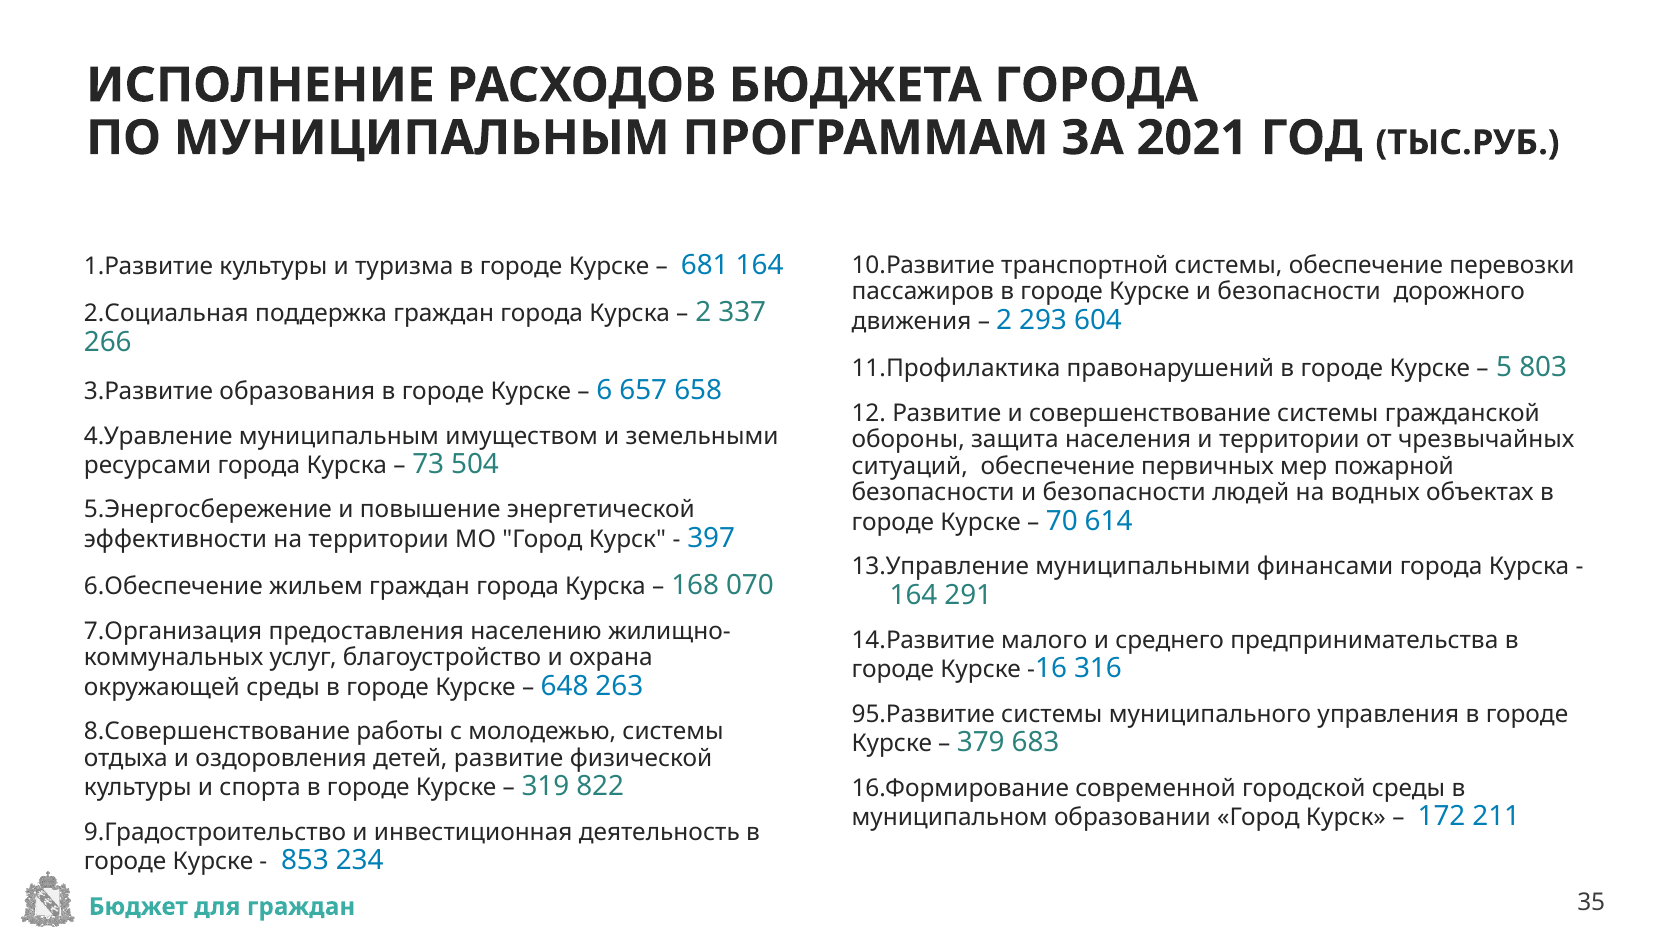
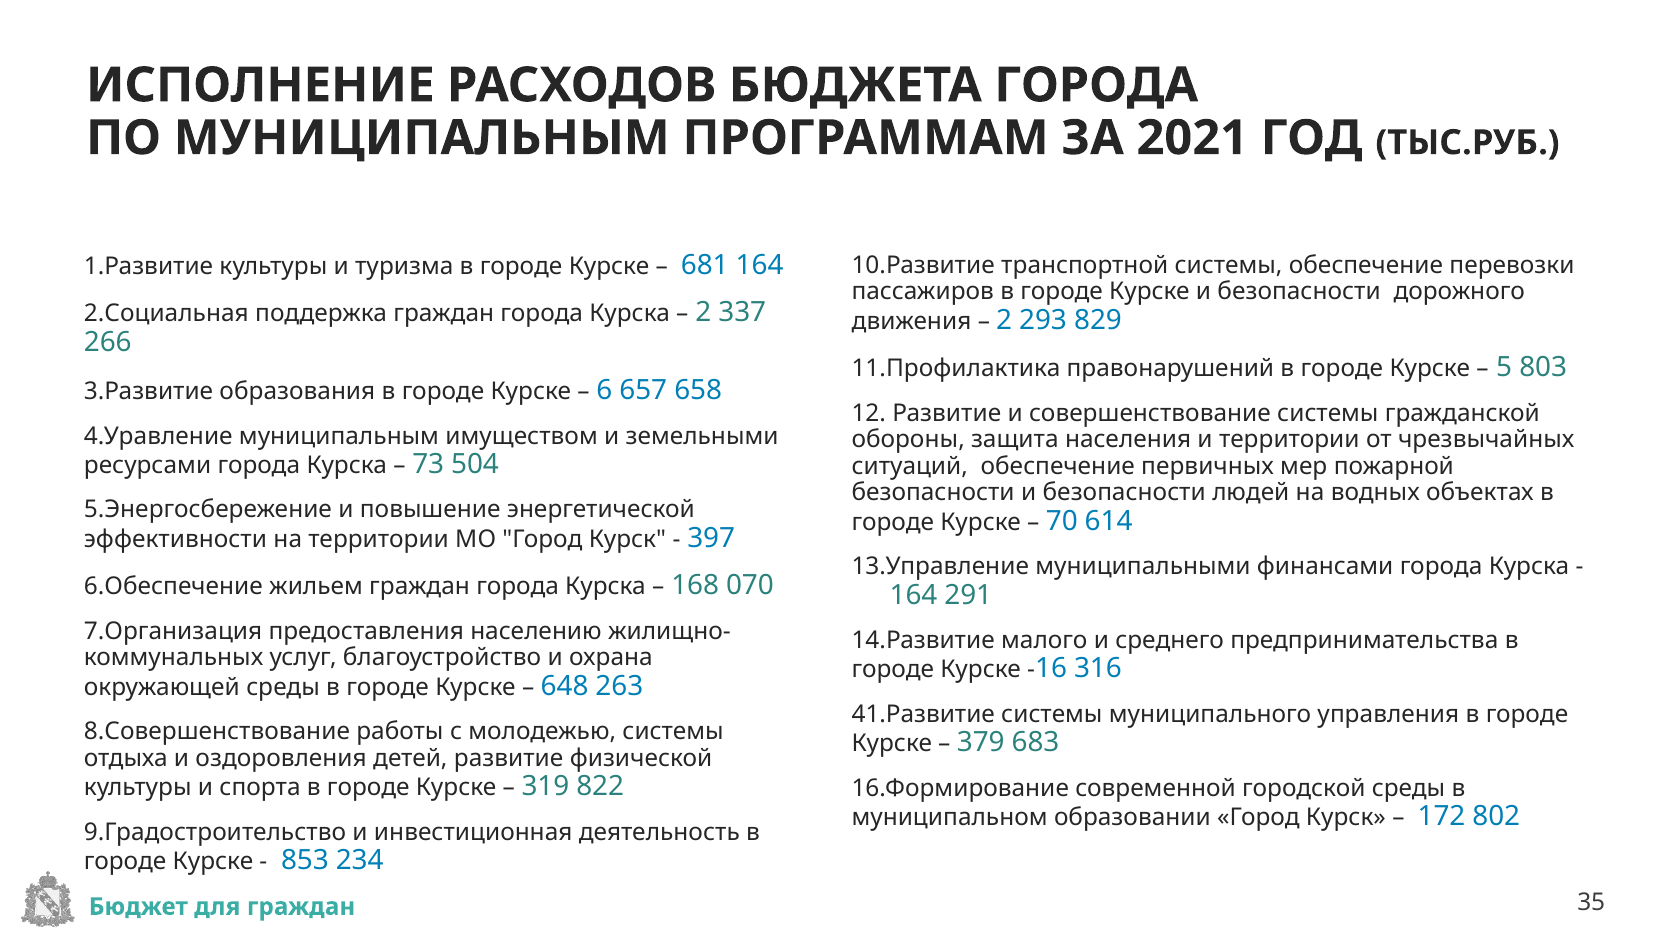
604: 604 -> 829 (1098, 320)
95.Развитие: 95.Развитие -> 41.Развитие (923, 714)
211: 211 -> 802 (1496, 816)
